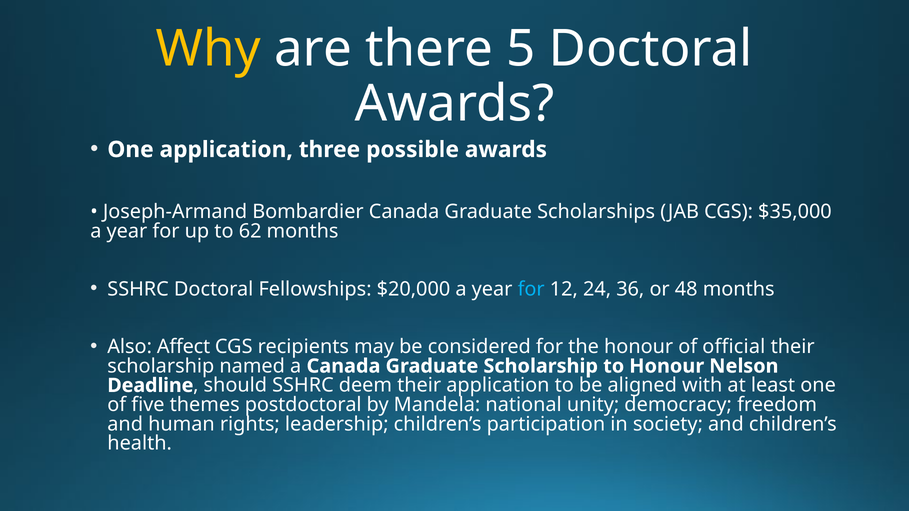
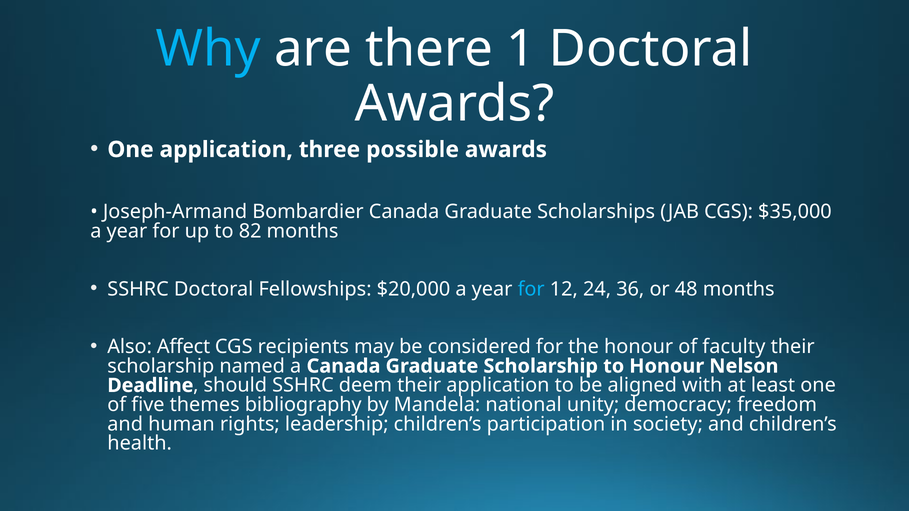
Why colour: yellow -> light blue (208, 49)
5: 5 -> 1 (521, 49)
62: 62 -> 82 (250, 231)
official: official -> faculty (734, 347)
postdoctoral: postdoctoral -> bibliography (303, 405)
